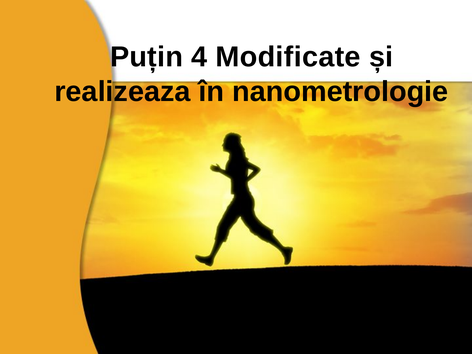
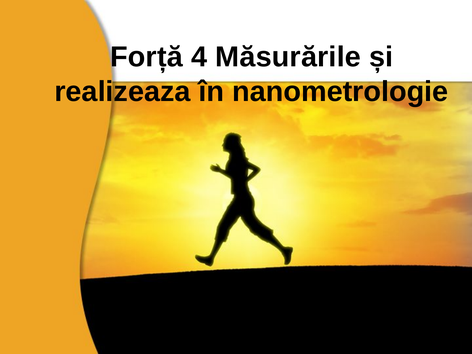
Puțin: Puțin -> Forță (146, 57)
Modificate: Modificate -> Măsurările (288, 57)
